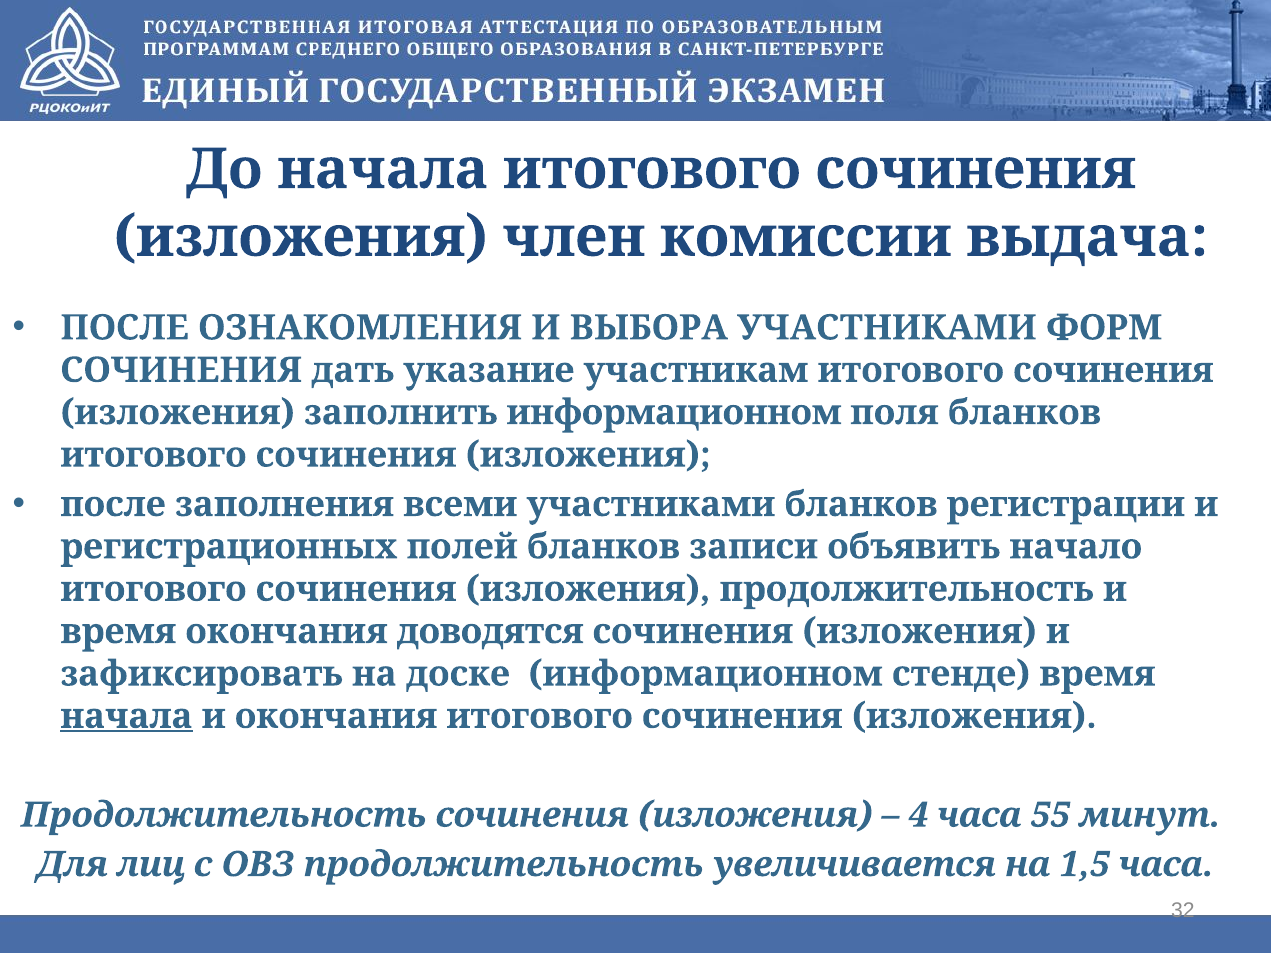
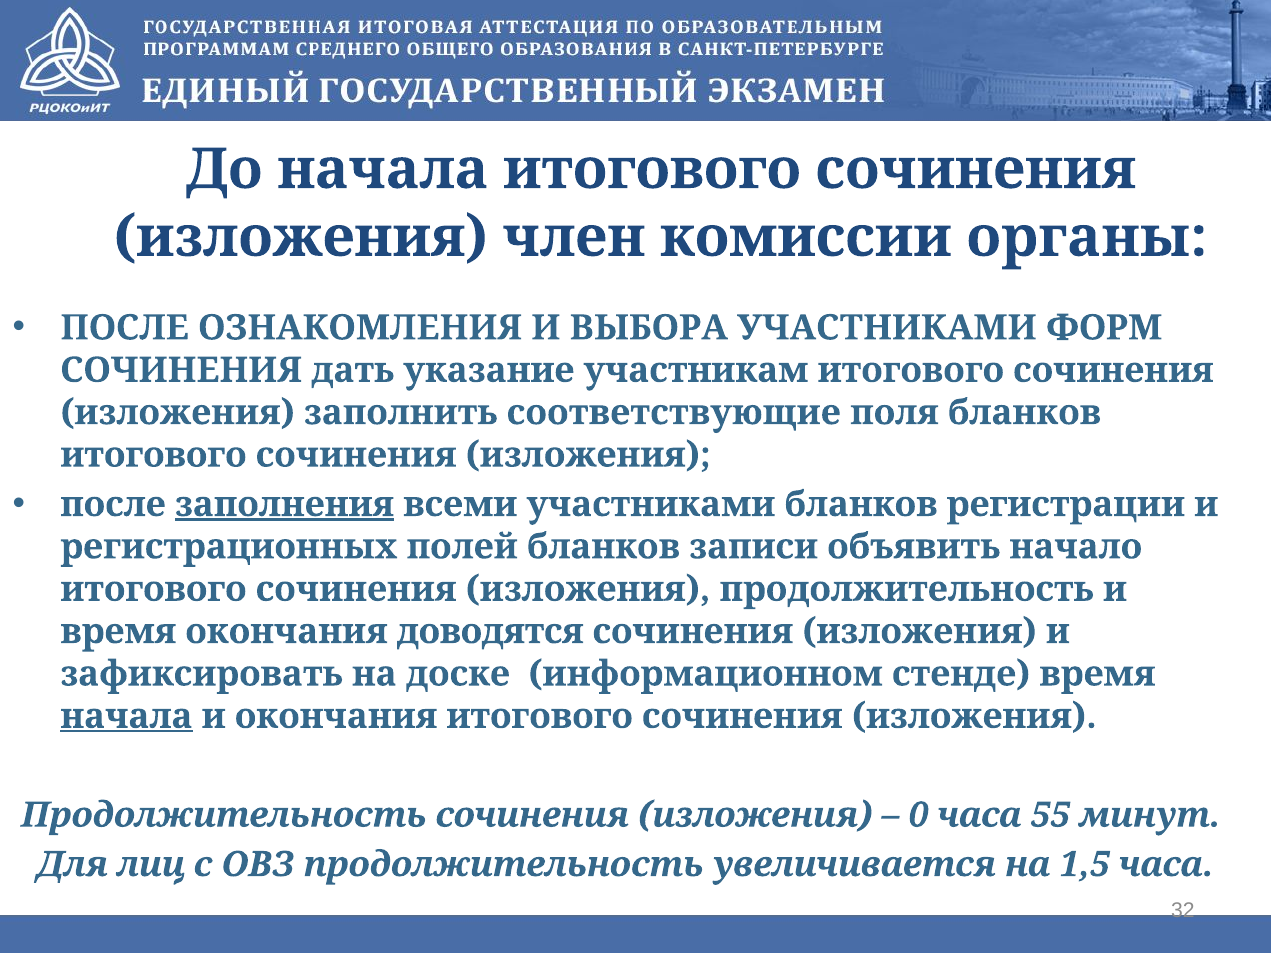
выдача: выдача -> органы (1087, 237)
заполнить информационном: информационном -> соответствующие (674, 413)
заполнения underline: none -> present (285, 504)
4: 4 -> 0 (918, 815)
